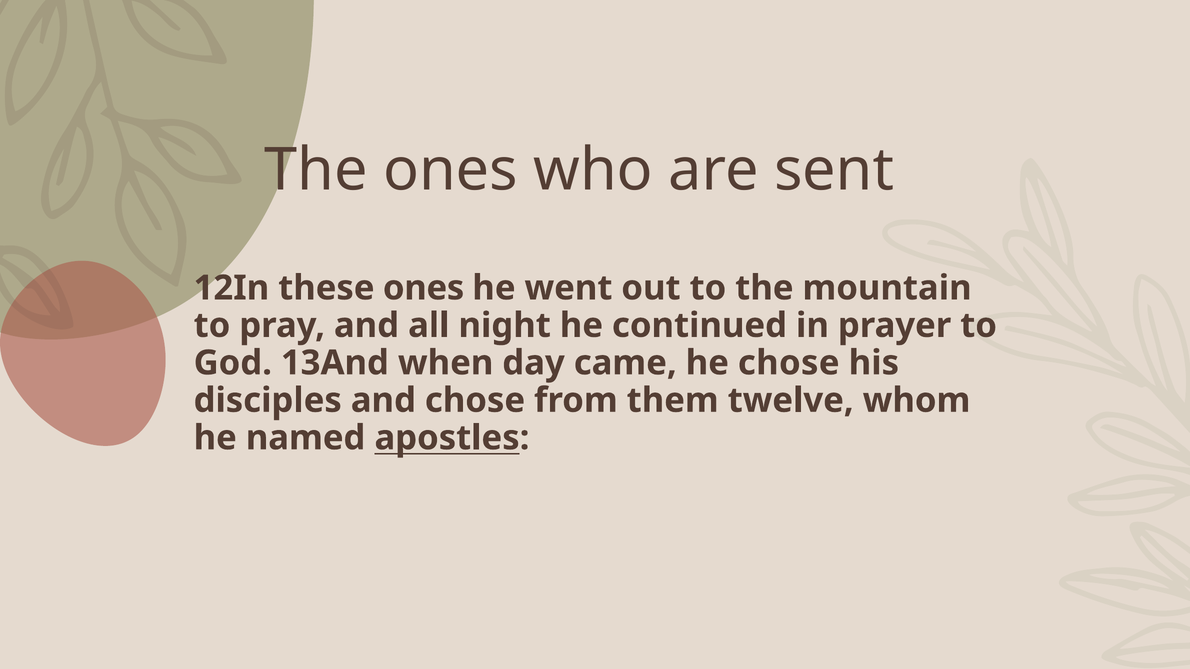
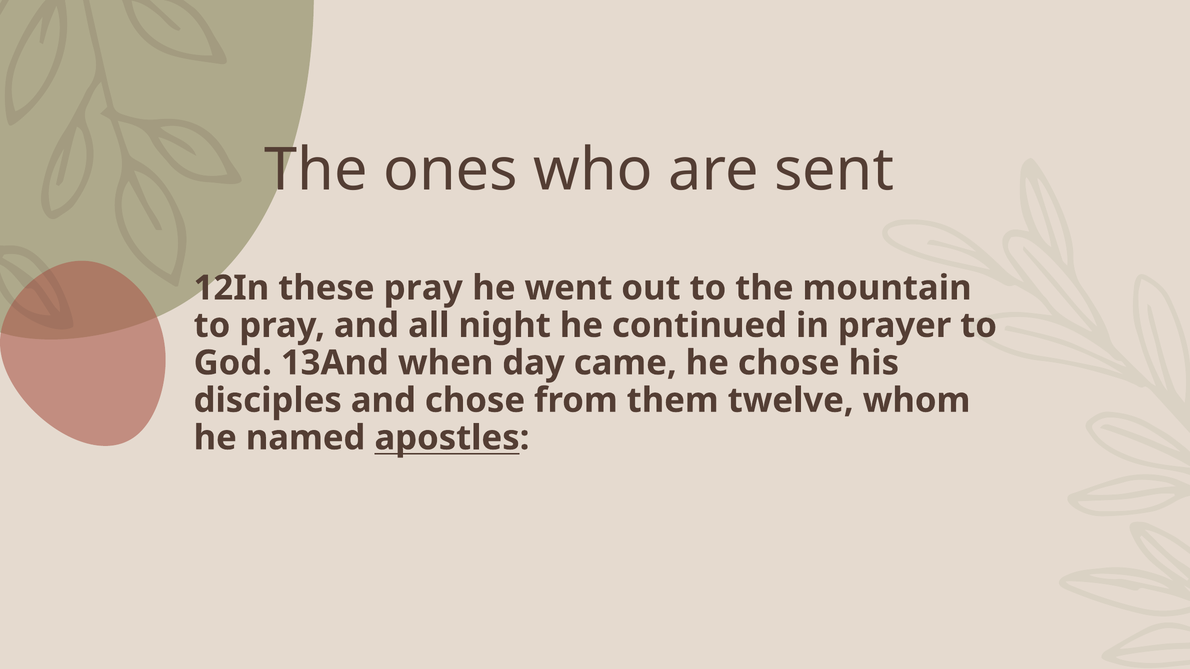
these ones: ones -> pray (423, 288)
